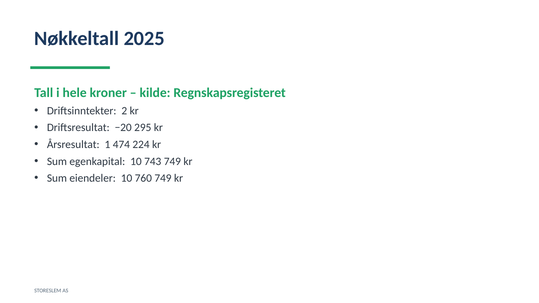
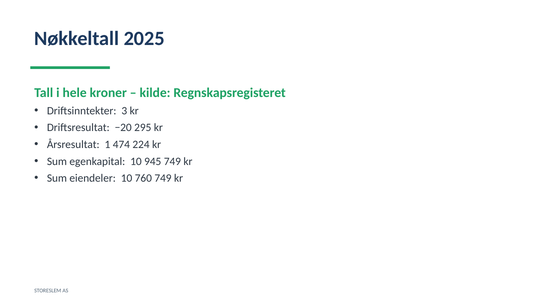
2: 2 -> 3 (124, 111)
743: 743 -> 945 (153, 161)
